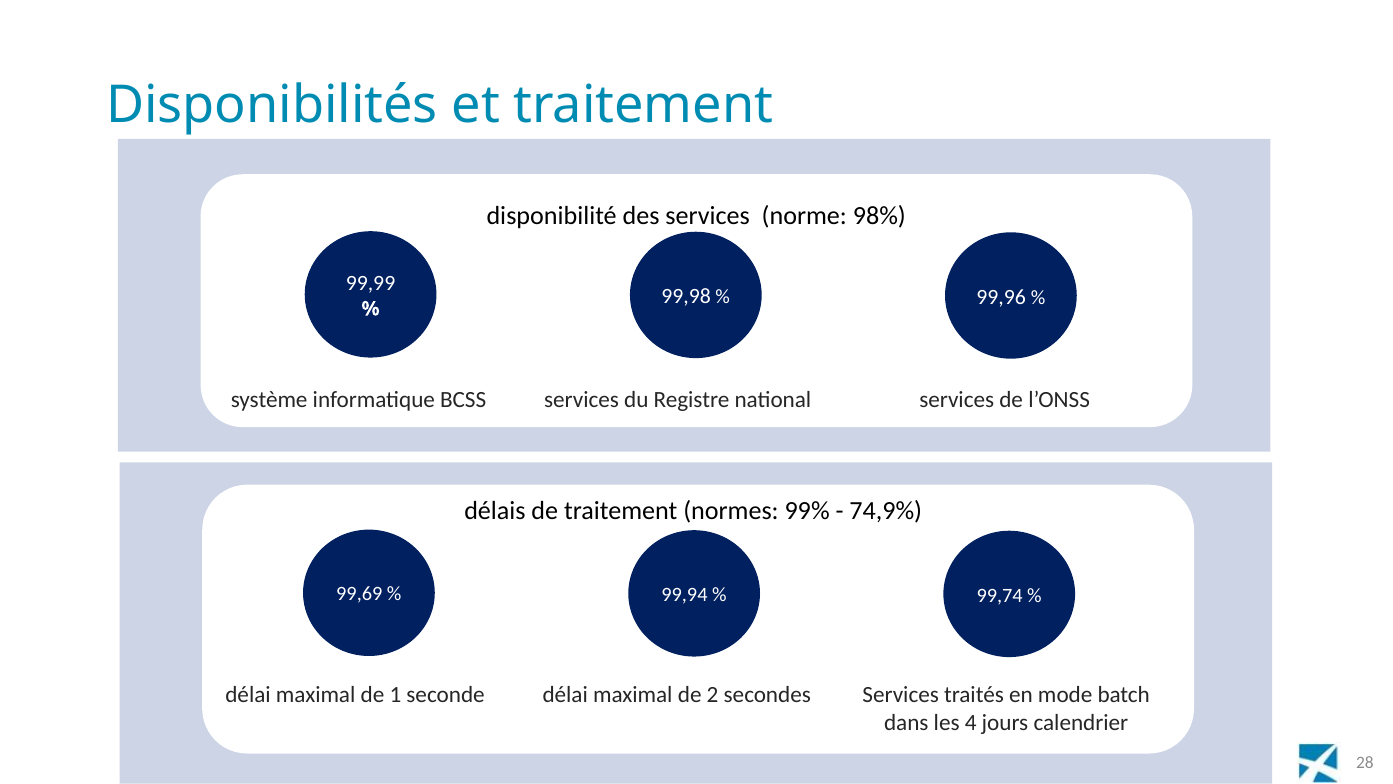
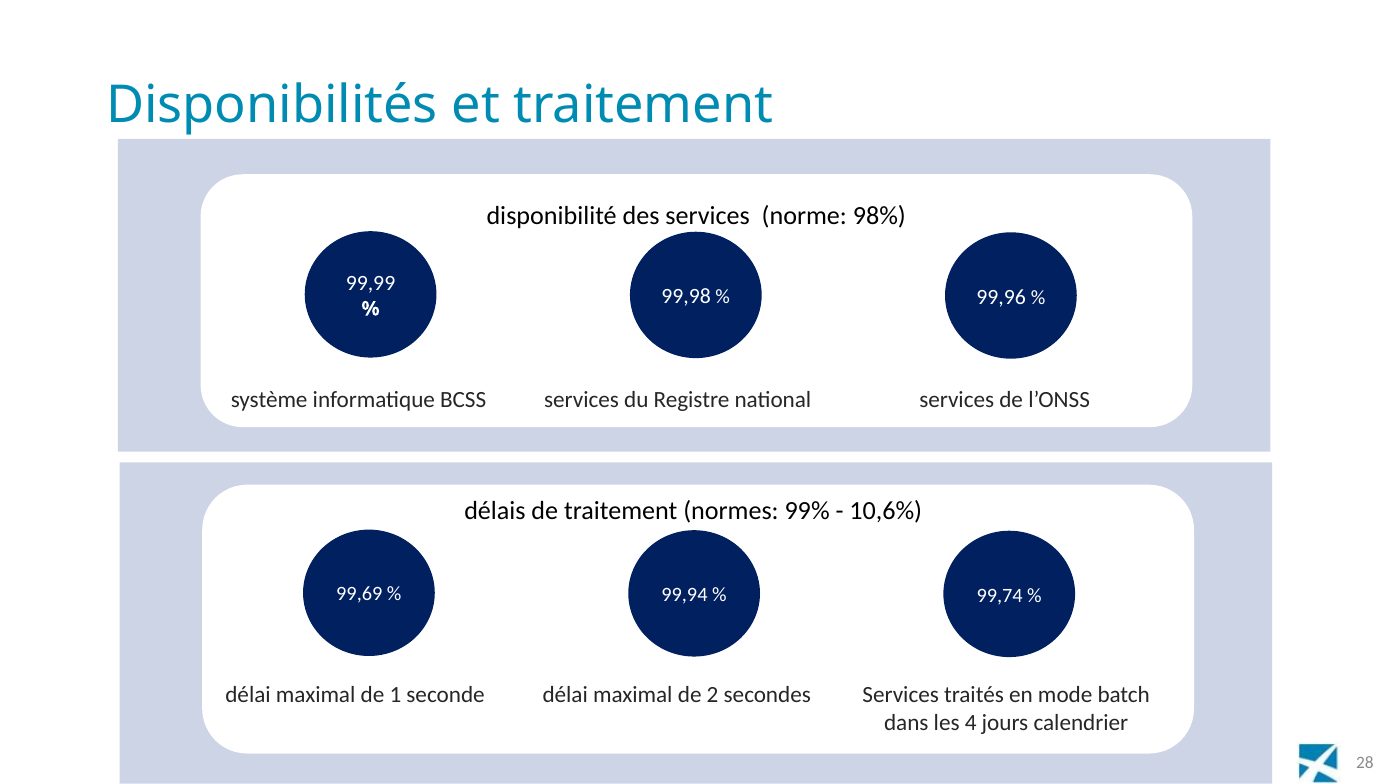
74,9%: 74,9% -> 10,6% (886, 511)
